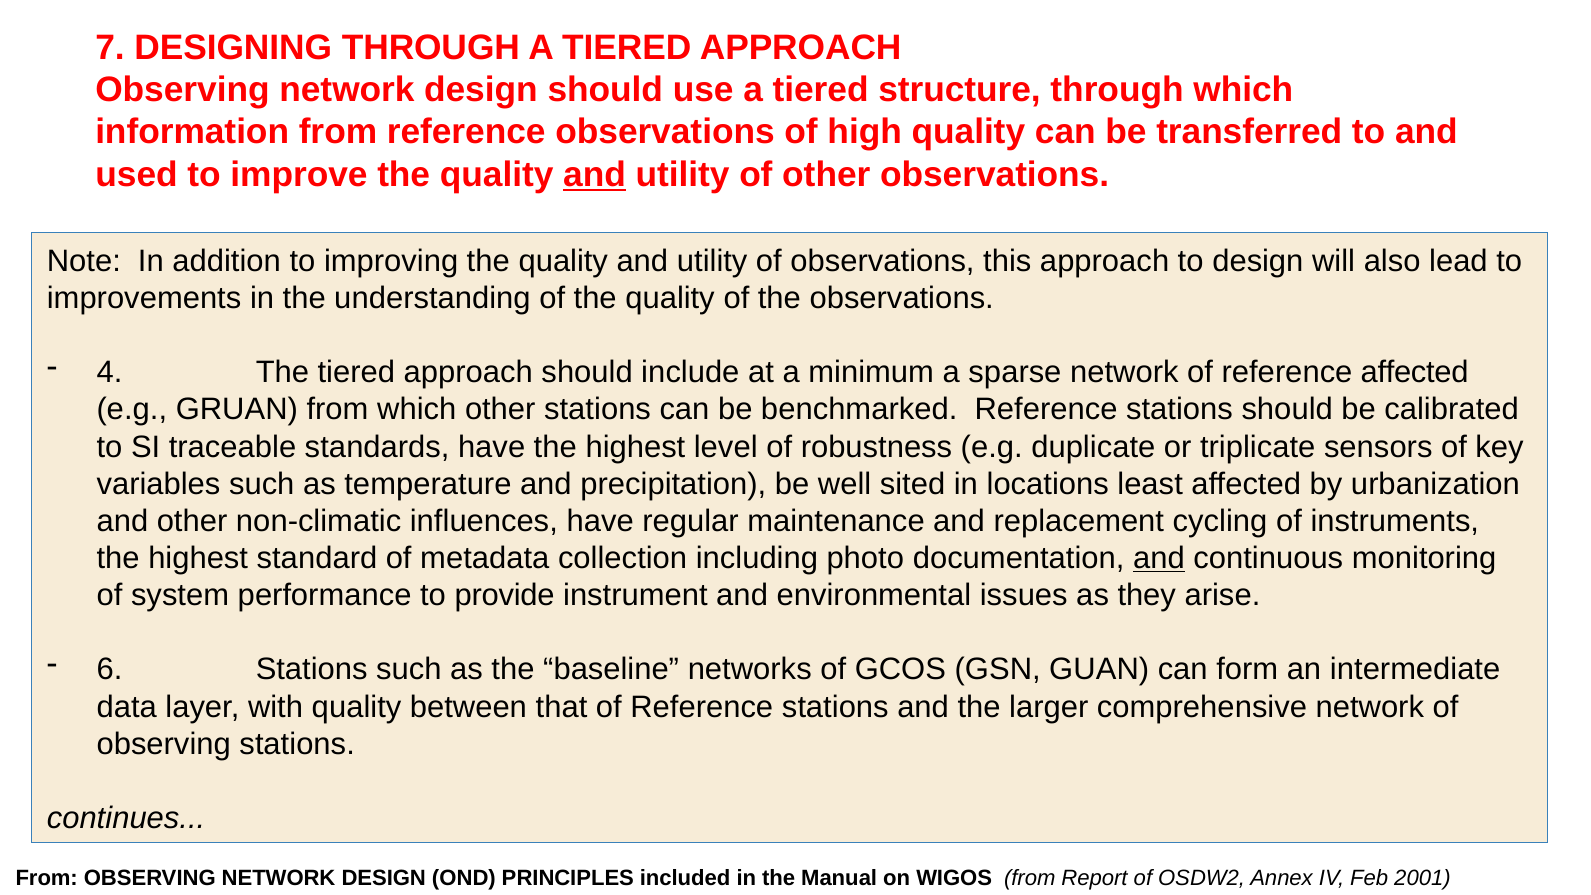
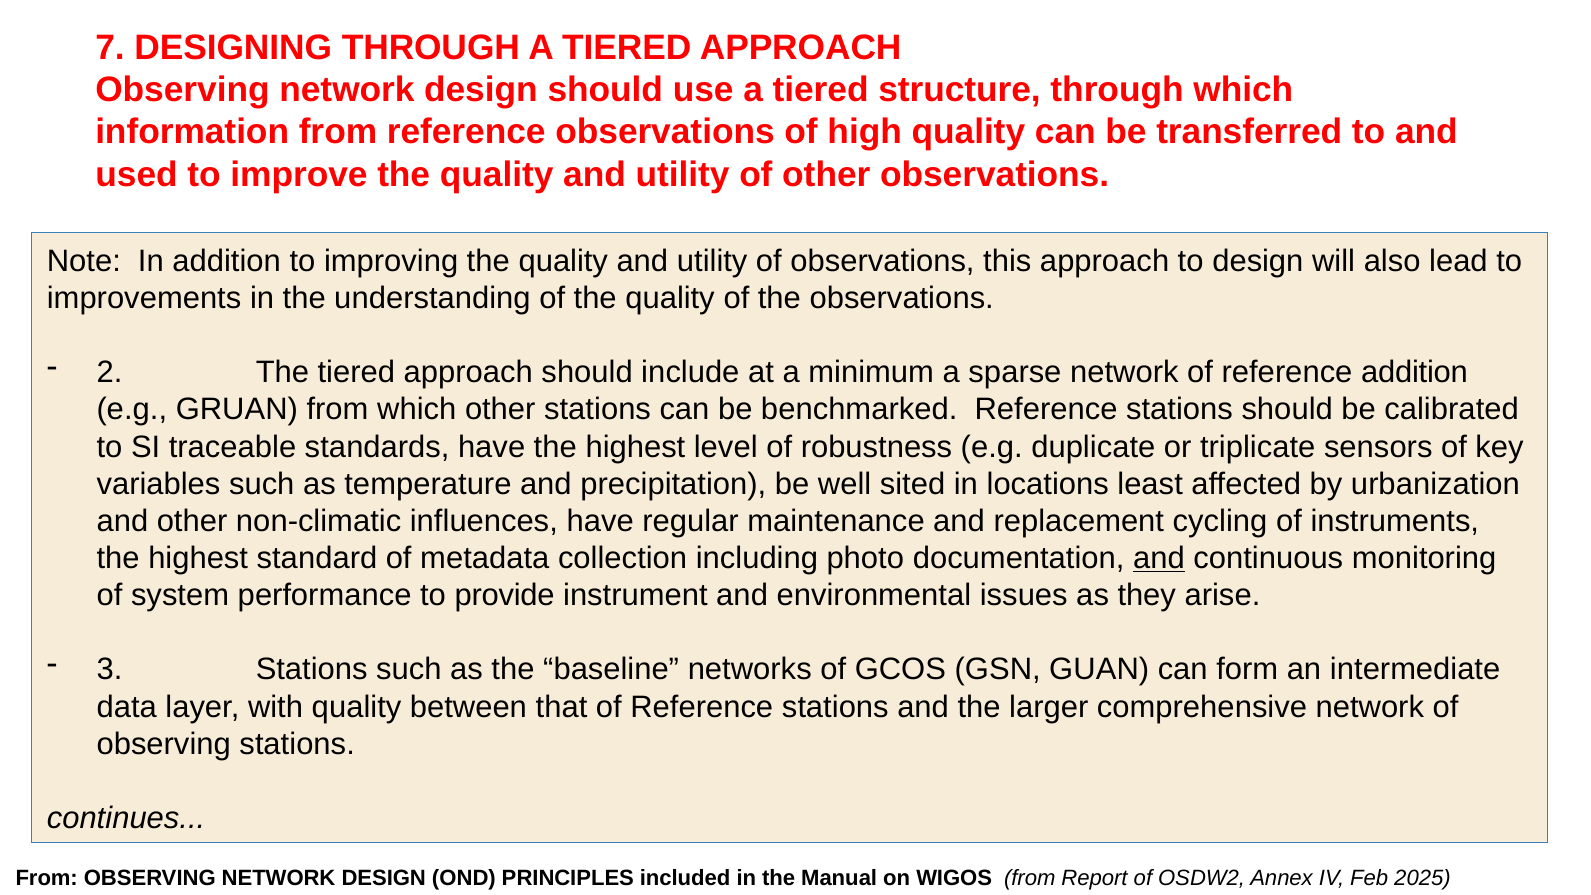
and underline: present -> none (595, 175)
4: 4 -> 2 (110, 373)
reference affected: affected -> addition (1414, 373)
6: 6 -> 3 (110, 670)
2001: 2001 -> 2025 (1422, 878)
